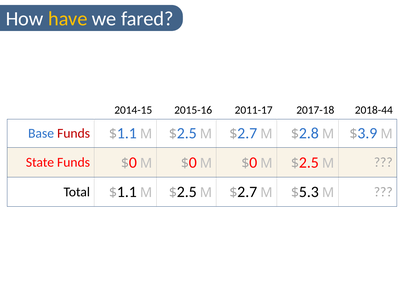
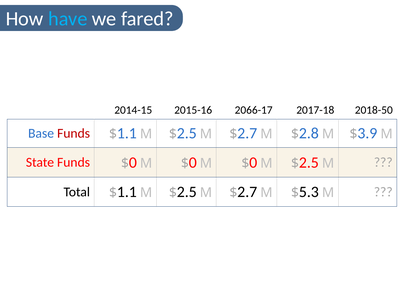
have colour: yellow -> light blue (68, 19)
2011-17: 2011-17 -> 2066-17 (254, 110)
2018-44: 2018-44 -> 2018-50 (374, 110)
